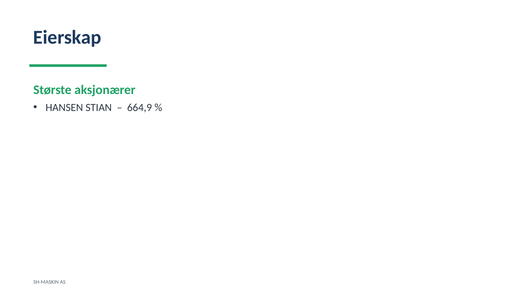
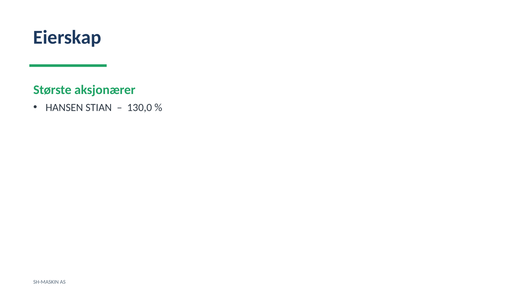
664,9: 664,9 -> 130,0 (140, 108)
